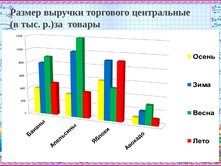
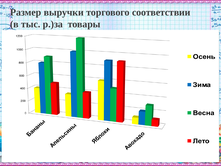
центральные: центральные -> соответствии (161, 12)
